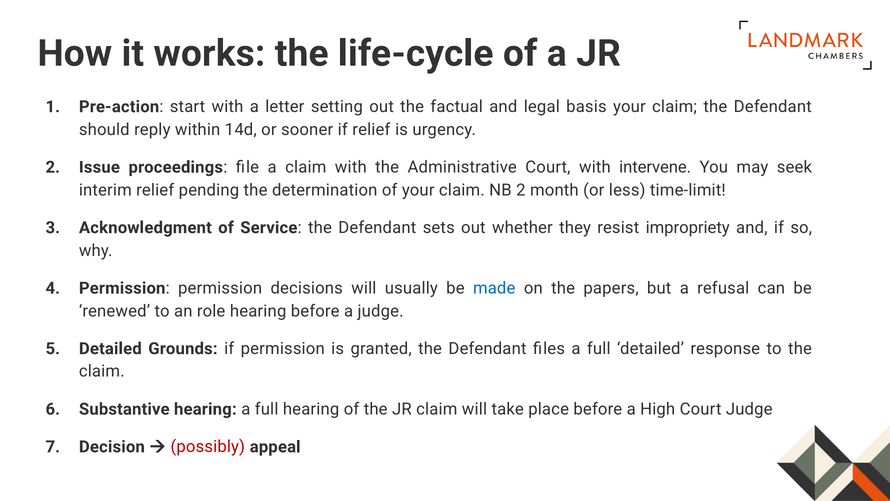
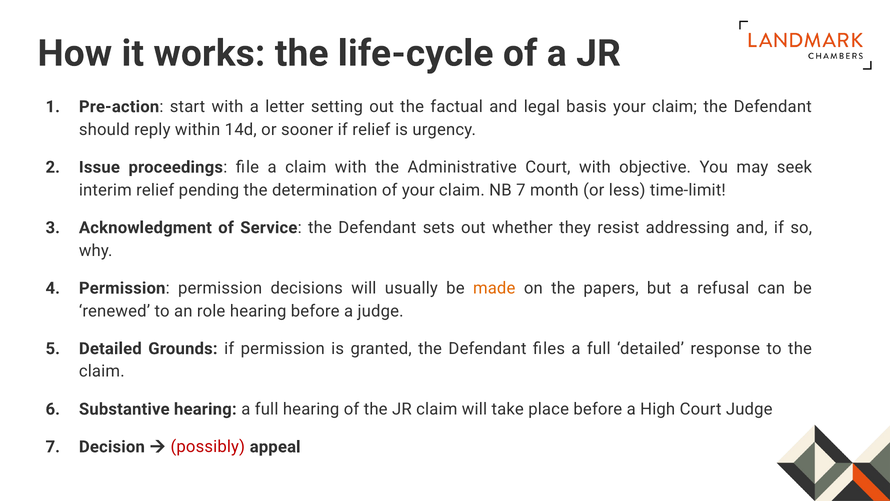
intervene: intervene -> objective (655, 167)
NB 2: 2 -> 7 (521, 190)
impropriety: impropriety -> addressing (688, 228)
made colour: blue -> orange (494, 288)
